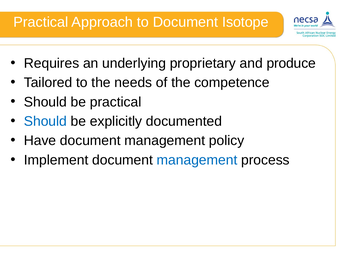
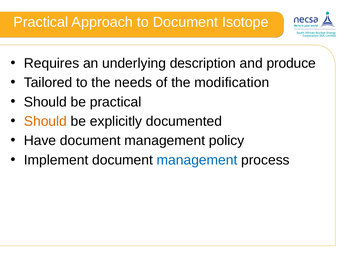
proprietary: proprietary -> description (203, 63)
competence: competence -> modification (232, 83)
Should colour: blue -> orange (45, 121)
